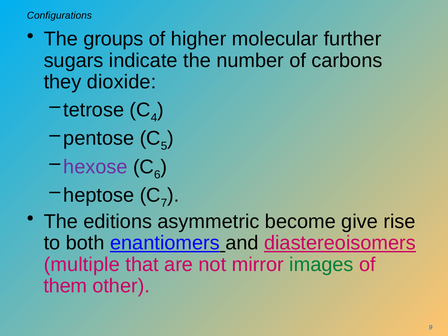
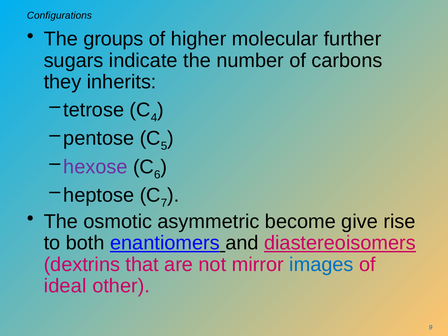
dioxide: dioxide -> inherits (122, 82)
editions: editions -> osmotic (118, 221)
multiple: multiple -> dextrins (82, 264)
images colour: green -> blue (321, 264)
them: them -> ideal (65, 286)
